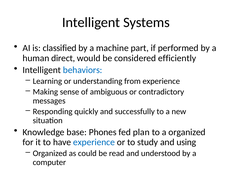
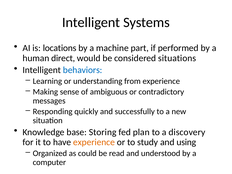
classified: classified -> locations (60, 48)
efficiently: efficiently -> situations (177, 58)
Phones: Phones -> Storing (103, 132)
a organized: organized -> discovery (187, 132)
experience colour: blue -> orange (94, 142)
